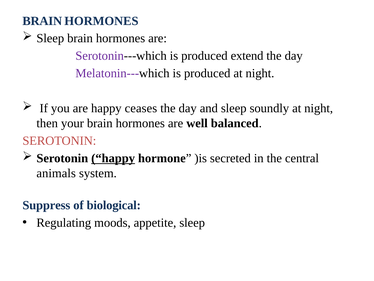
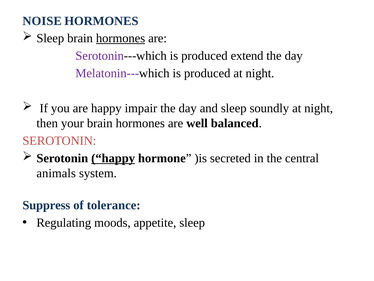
BRAIN: BRAIN -> NOISE (42, 21)
hormones underline: none -> present (121, 38)
ceases: ceases -> impair (141, 108)
biological: biological -> tolerance (114, 205)
